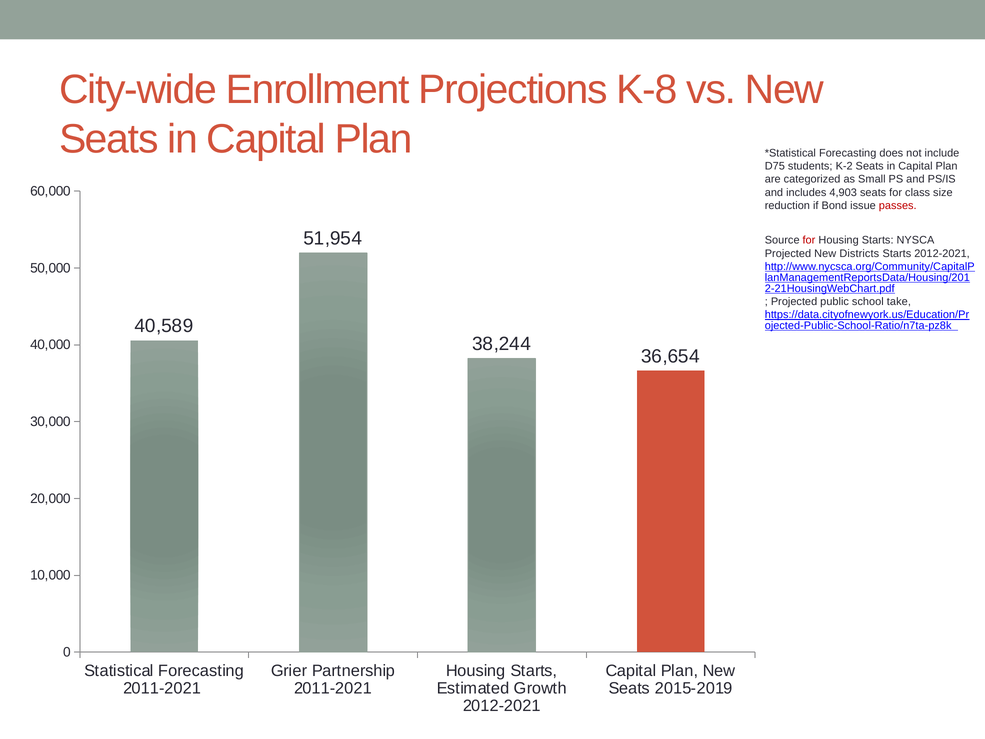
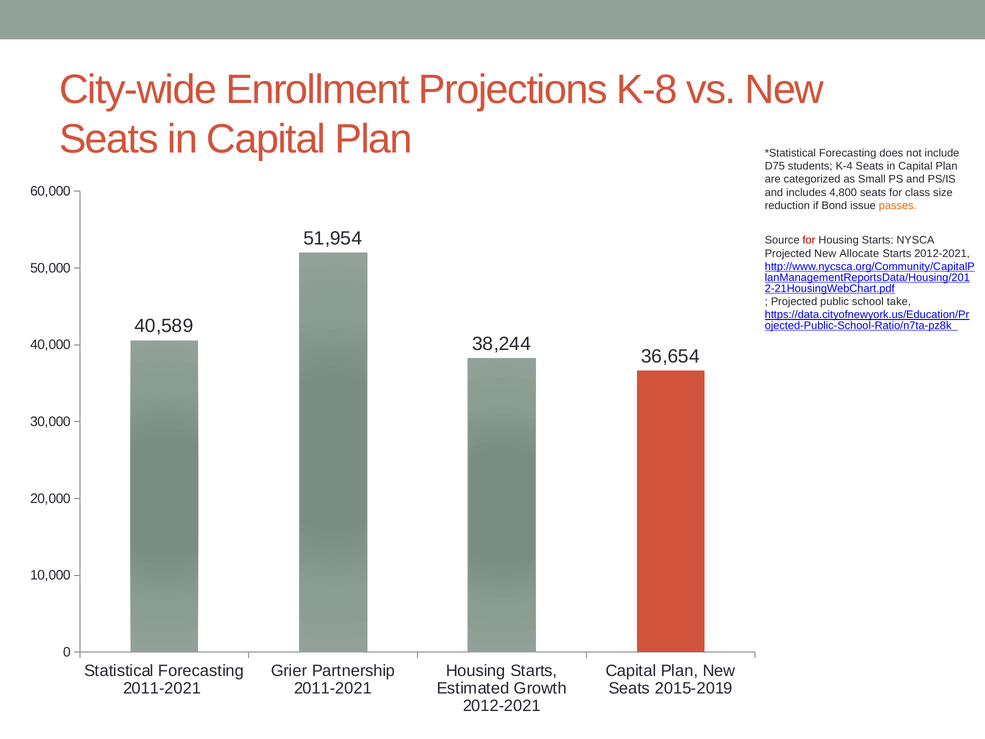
K-2: K-2 -> K-4 (844, 166)
4,903: 4,903 -> 4,800 (843, 192)
passes colour: red -> orange (898, 205)
Districts: Districts -> Allocate (859, 253)
